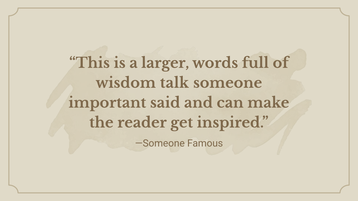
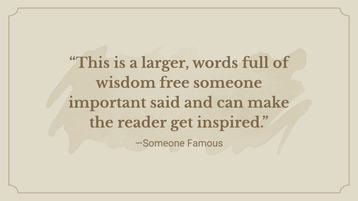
talk: talk -> free (175, 83)
